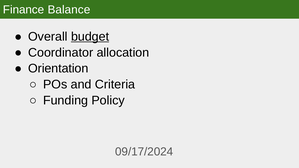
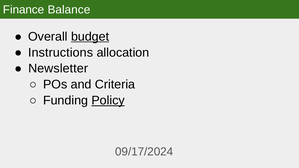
Coordinator: Coordinator -> Instructions (61, 53)
Orientation: Orientation -> Newsletter (58, 69)
Policy underline: none -> present (108, 101)
